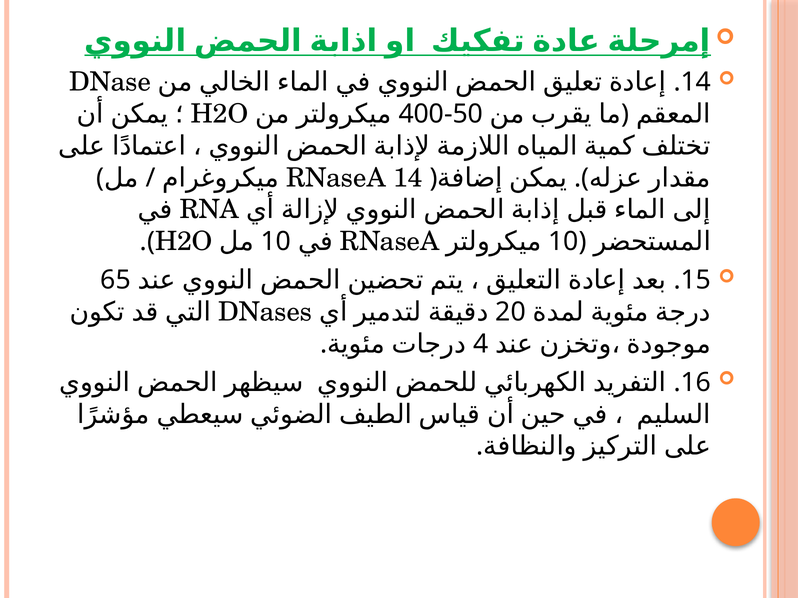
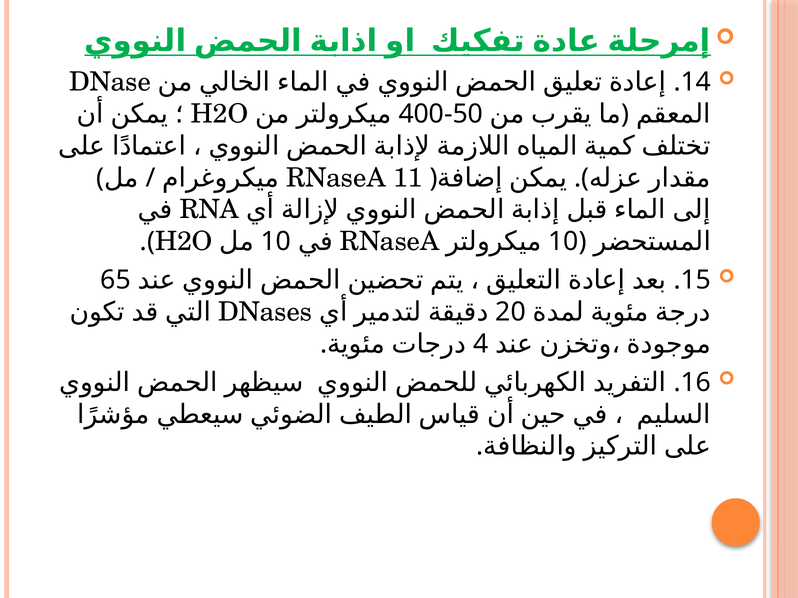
RNaseA 14: 14 -> 11 (408, 178)
